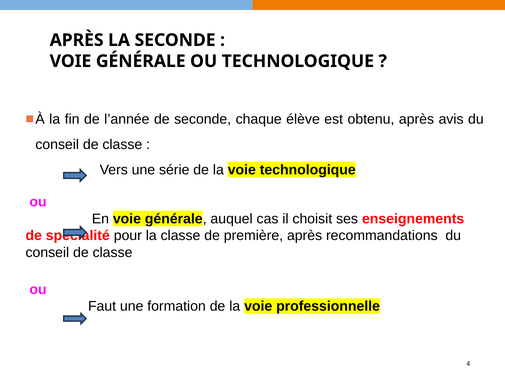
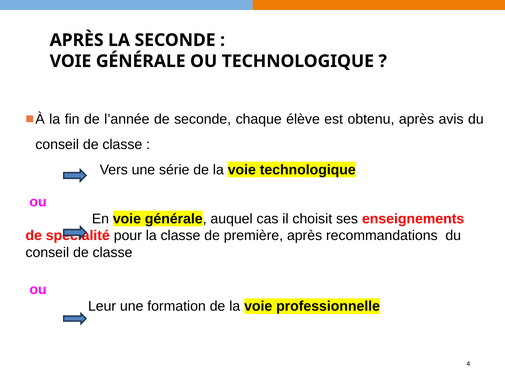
Faut: Faut -> Leur (102, 306)
